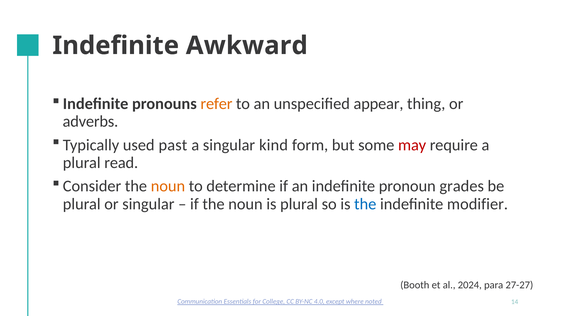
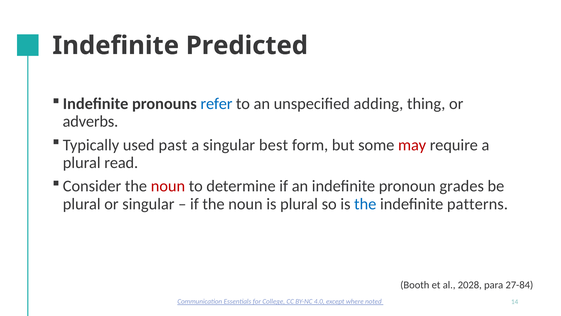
Awkward: Awkward -> Predicted (247, 46)
refer colour: orange -> blue (216, 104)
appear: appear -> adding (378, 104)
kind: kind -> best (274, 145)
noun colour: orange -> red (168, 186)
modifier: modifier -> patterns (477, 204)
2024: 2024 -> 2028 (470, 285)
27-27: 27-27 -> 27-84 (519, 285)
